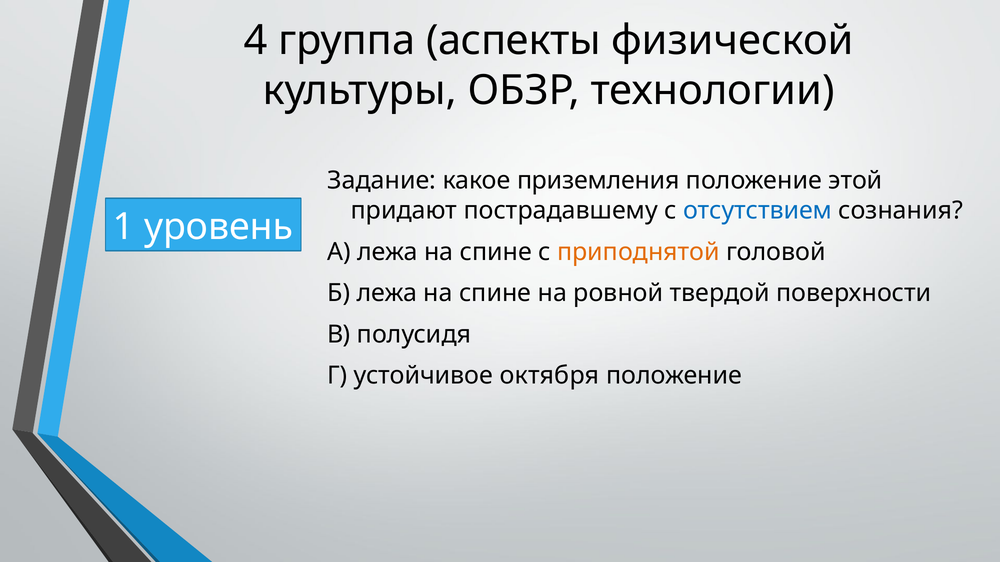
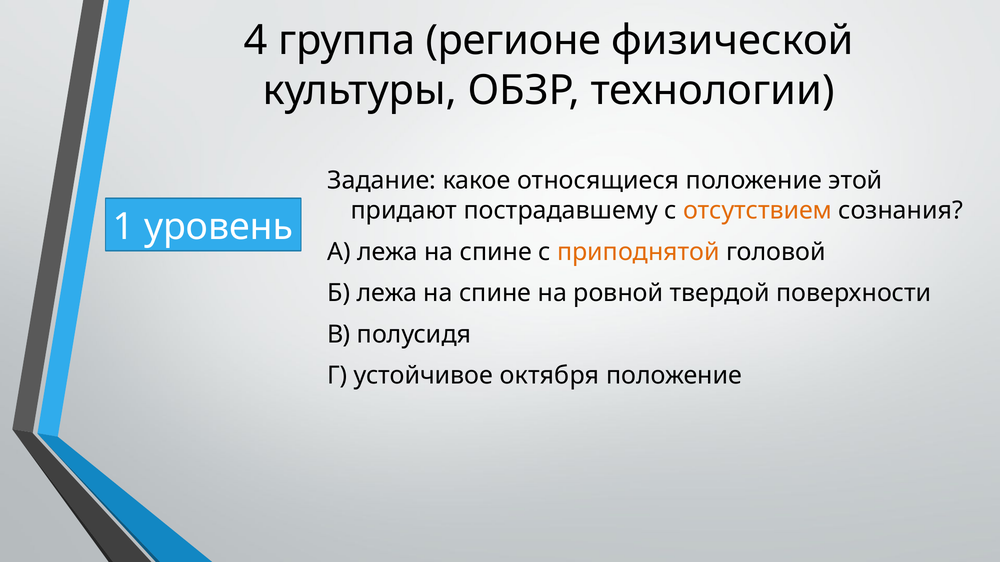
аспекты: аспекты -> регионе (514, 41)
приземления: приземления -> относящиеся (598, 181)
отсутствием colour: blue -> orange (758, 211)
